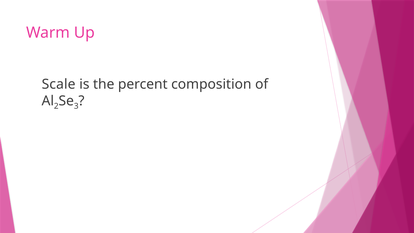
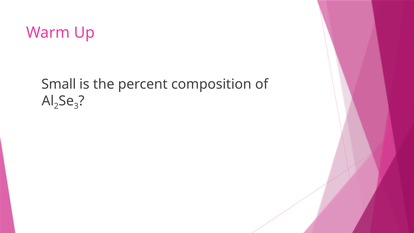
Scale: Scale -> Small (59, 84)
